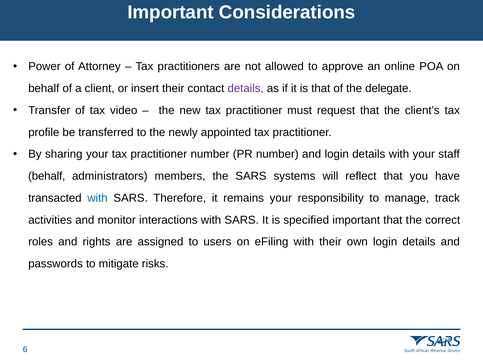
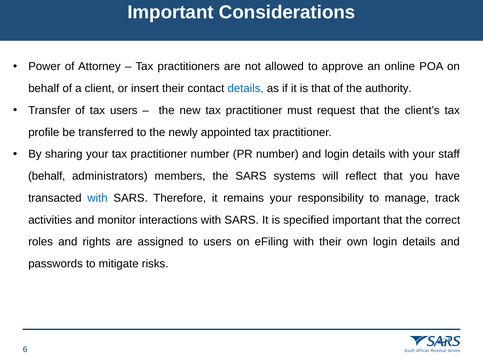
details colour: purple -> blue (246, 89)
delegate: delegate -> authority (388, 89)
tax video: video -> users (124, 110)
